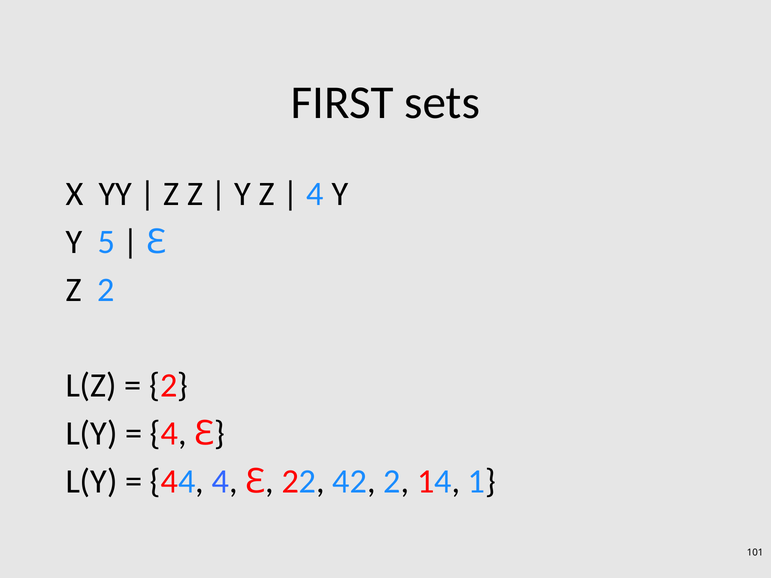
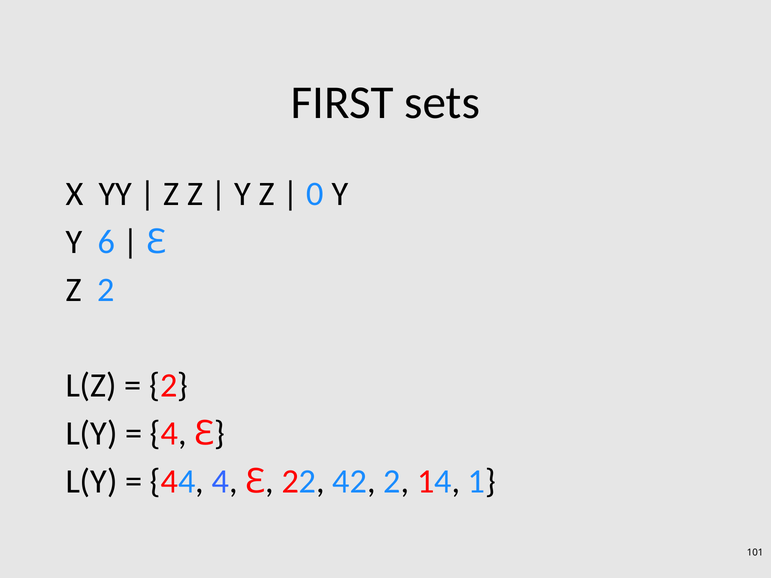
4: 4 -> 0 (315, 194)
5: 5 -> 6 (106, 242)
